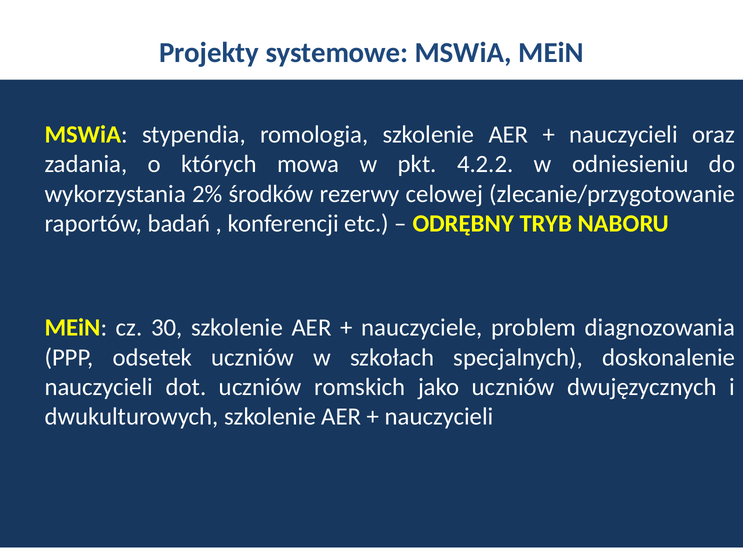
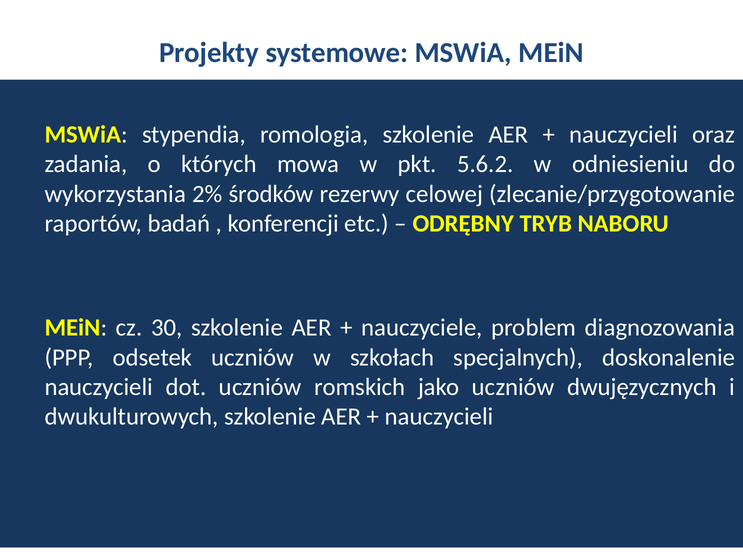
4.2.2: 4.2.2 -> 5.6.2 (485, 164)
